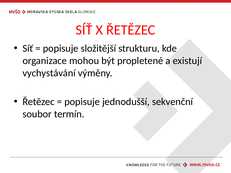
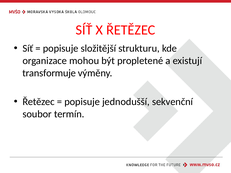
vychystávání: vychystávání -> transformuje (49, 73)
